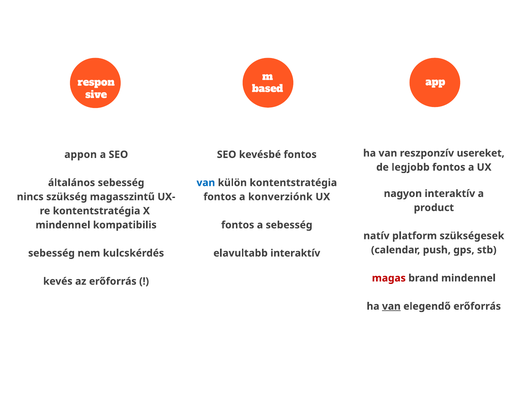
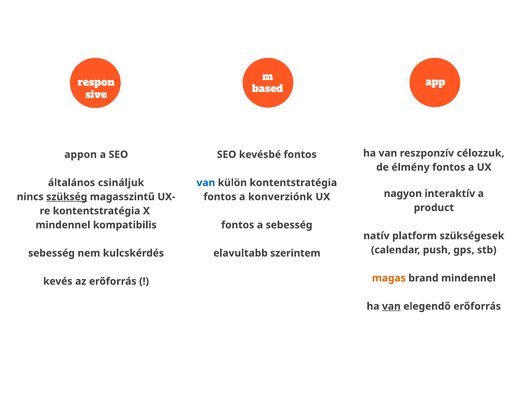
usereket: usereket -> célozzuk (481, 153)
legjobb: legjobb -> élmény (411, 167)
általános sebesség: sebesség -> csináljuk (121, 183)
szükség underline: none -> present (67, 197)
elavultabb interaktív: interaktív -> szerintem (295, 253)
magas colour: red -> orange (389, 278)
